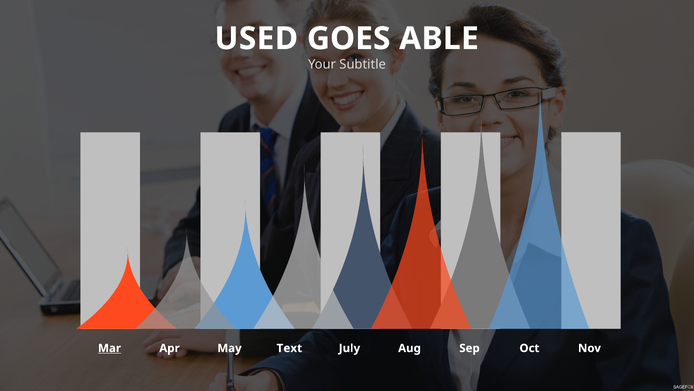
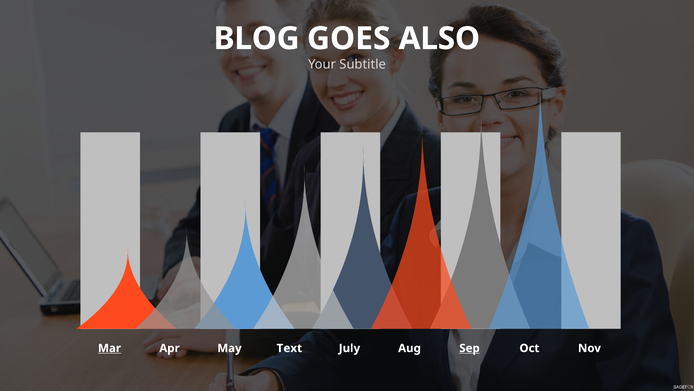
USED: USED -> BLOG (257, 39)
ABLE: ABLE -> ALSO (439, 39)
Sep underline: none -> present (469, 348)
